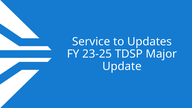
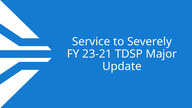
Updates: Updates -> Severely (150, 42)
23-25: 23-25 -> 23-21 (97, 54)
